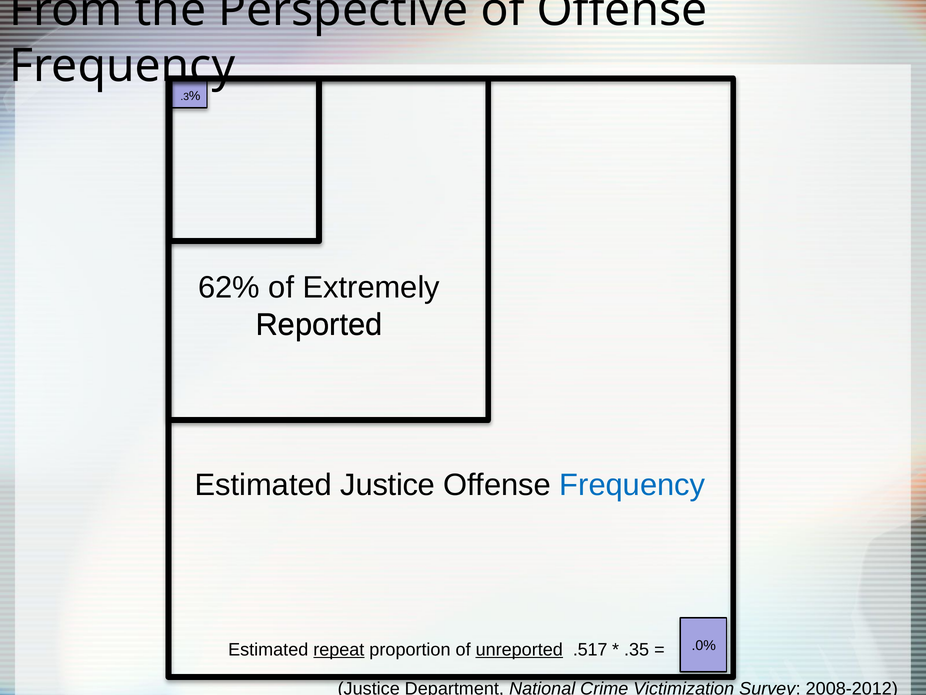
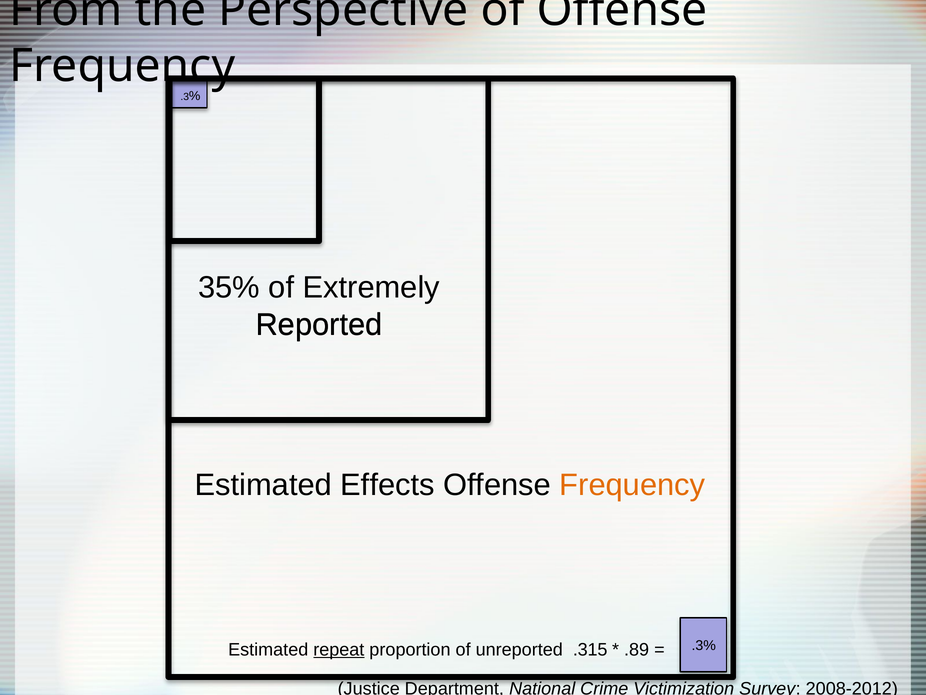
62%: 62% -> 35% (229, 288)
Estimated Justice: Justice -> Effects (388, 485)
Frequency colour: blue -> orange (632, 485)
unreported underline: present -> none (519, 649)
.517: .517 -> .315 (590, 649)
.35: .35 -> .89 (637, 649)
.0%: .0% -> .3% (704, 645)
